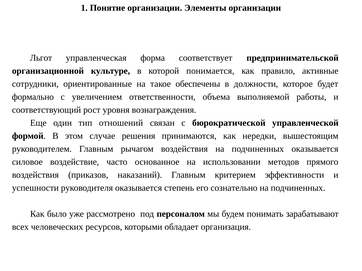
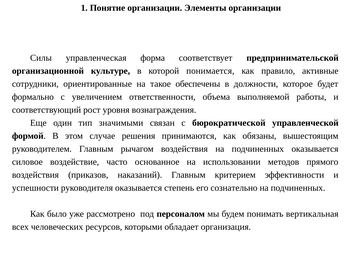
Льгот: Льгот -> Силы (41, 58)
отношений: отношений -> значимыми (121, 123)
нередки: нередки -> обязаны (259, 136)
зарабатывают: зарабатывают -> вертикальная (312, 214)
